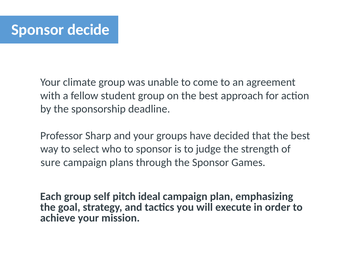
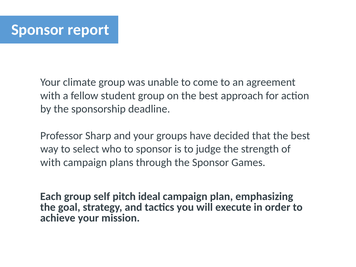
decide: decide -> report (88, 30)
sure: sure -> with (50, 162)
